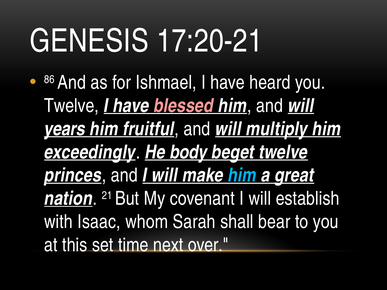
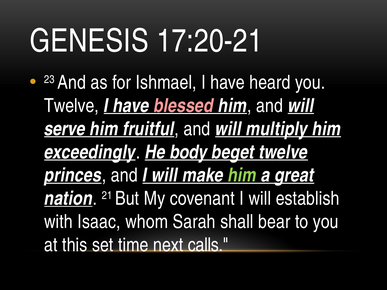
86: 86 -> 23 (49, 79)
years: years -> serve (65, 129)
him colour: light blue -> light green (242, 176)
over: over -> calls (208, 245)
